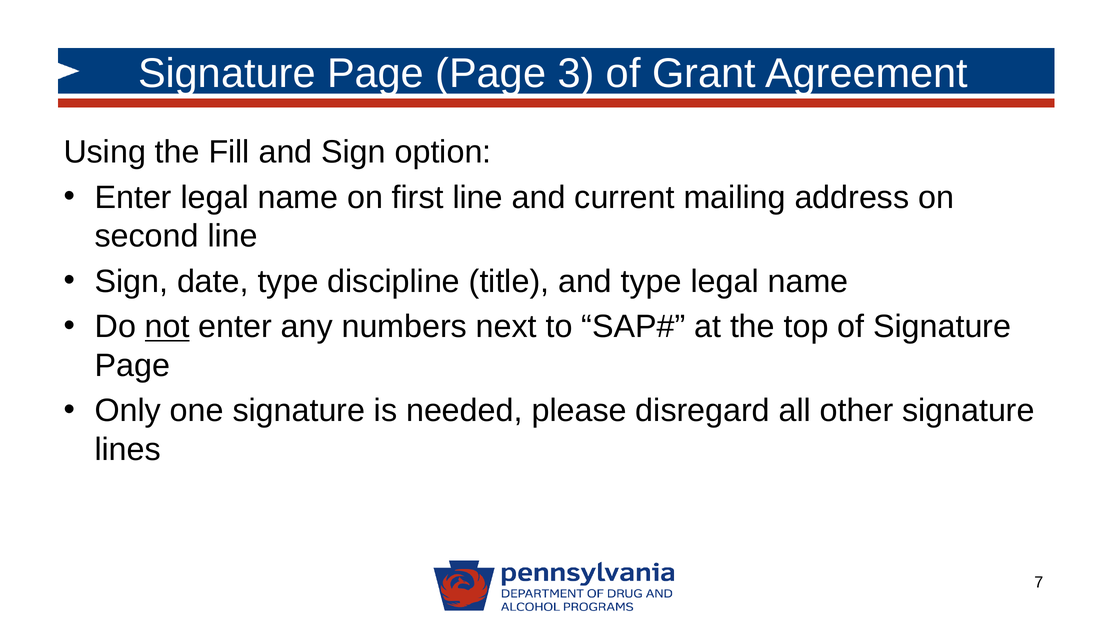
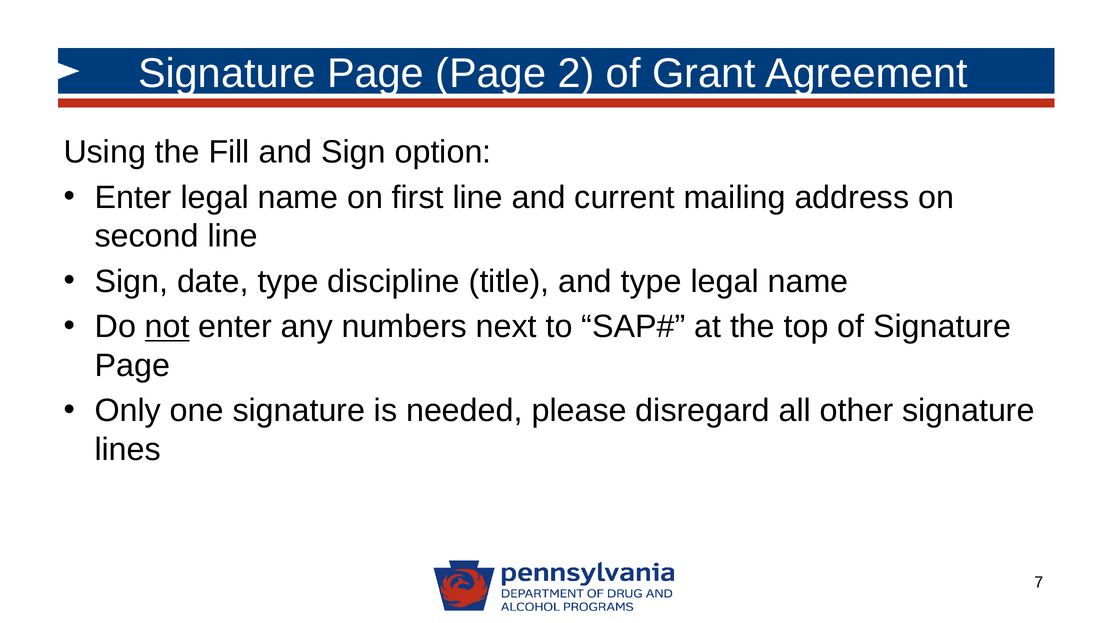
3: 3 -> 2 (576, 73)
